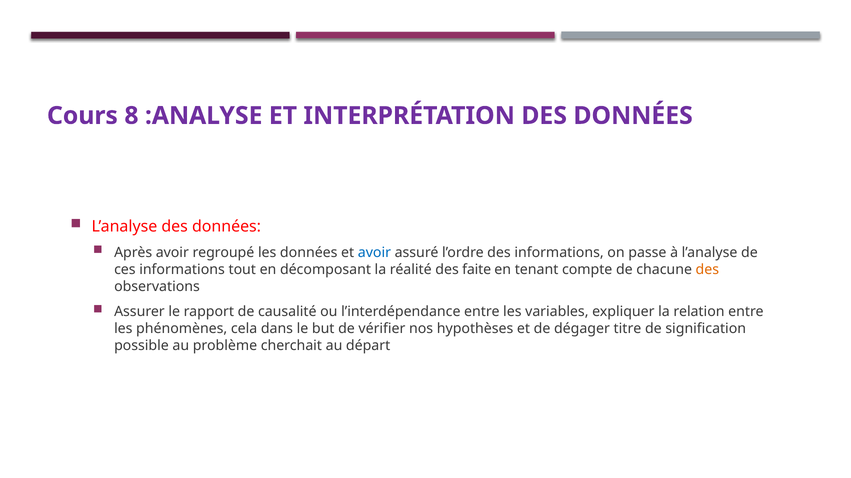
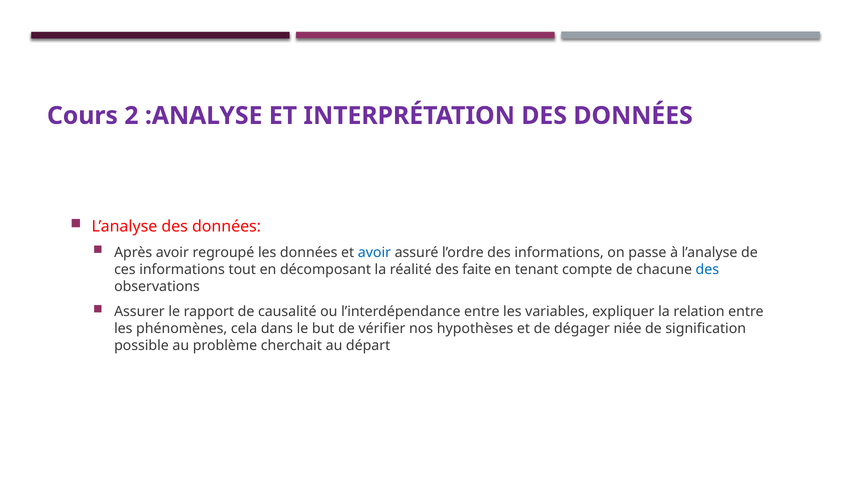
8: 8 -> 2 (131, 116)
des colour: orange -> blue (707, 270)
titre: titre -> niée (628, 329)
